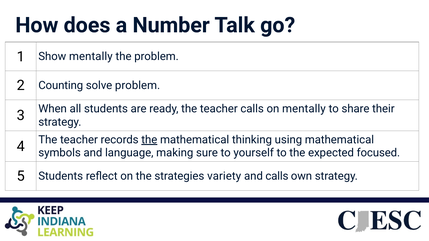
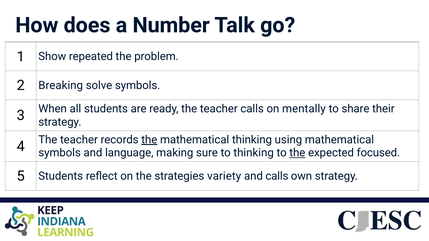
Show mentally: mentally -> repeated (91, 57)
Counting: Counting -> Breaking (61, 86)
solve problem: problem -> symbols (138, 86)
to yourself: yourself -> thinking (254, 153)
the underline: none -> present (297, 153)
